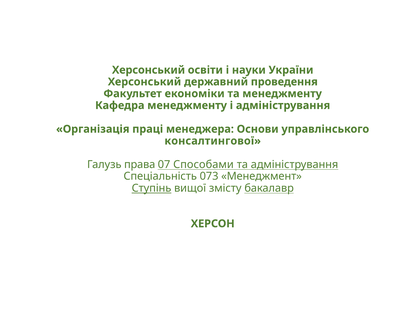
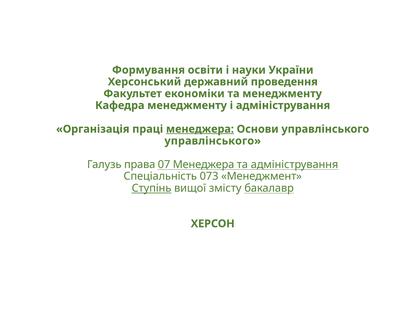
Херсонський: Херсонський -> Формування (148, 70)
менеджера underline: none -> present (200, 129)
консалтингової: консалтингової -> управлінського (213, 141)
07 Способами: Способами -> Менеджера (204, 164)
